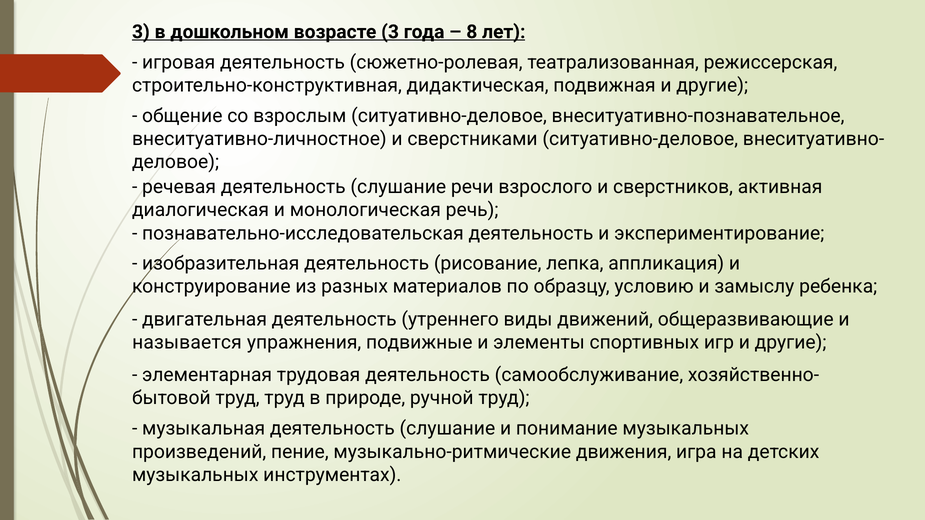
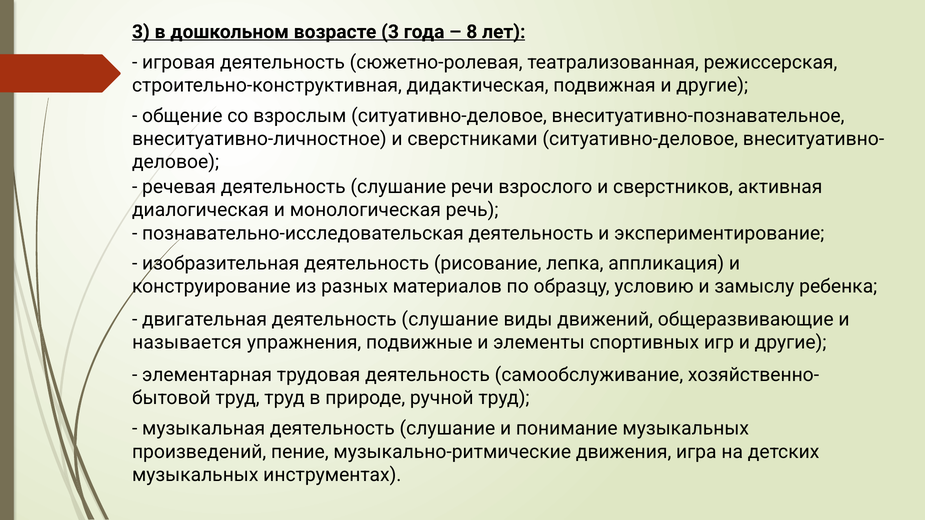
двигательная деятельность утреннего: утреннего -> слушание (450, 319)
